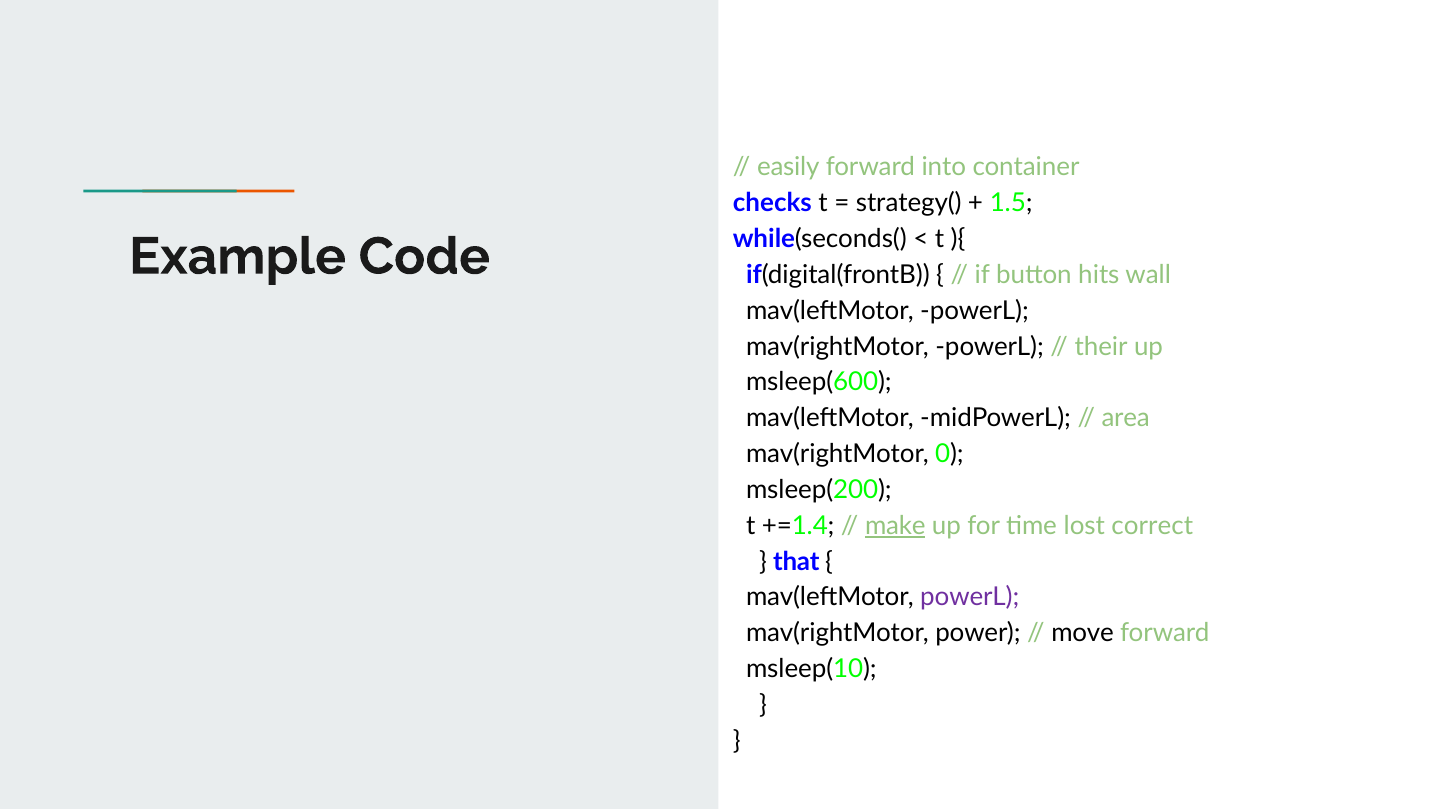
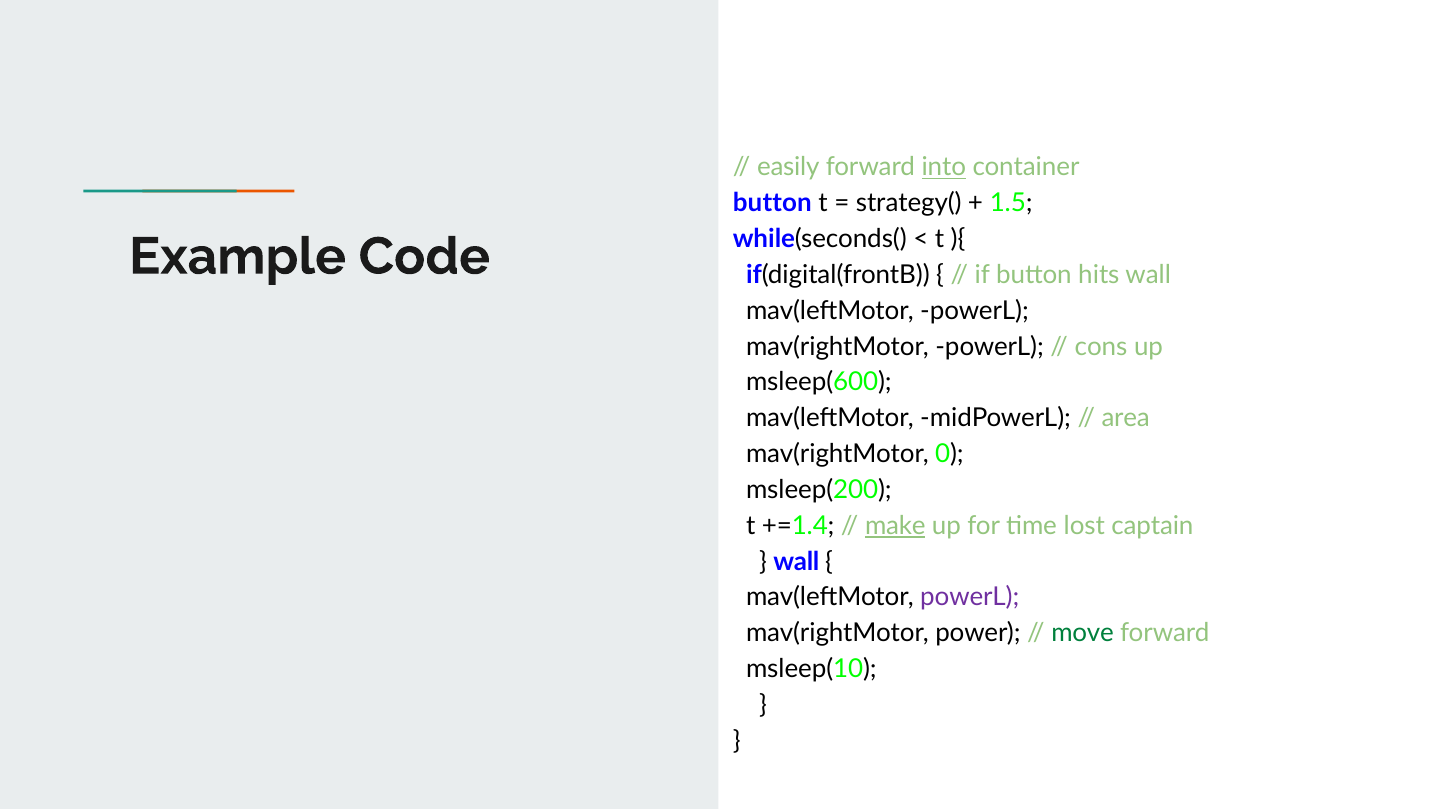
into underline: none -> present (944, 167)
checks: checks -> button (772, 203)
their: their -> cons (1101, 346)
correct: correct -> captain (1152, 525)
that: that -> wall (796, 561)
move colour: black -> green (1083, 633)
